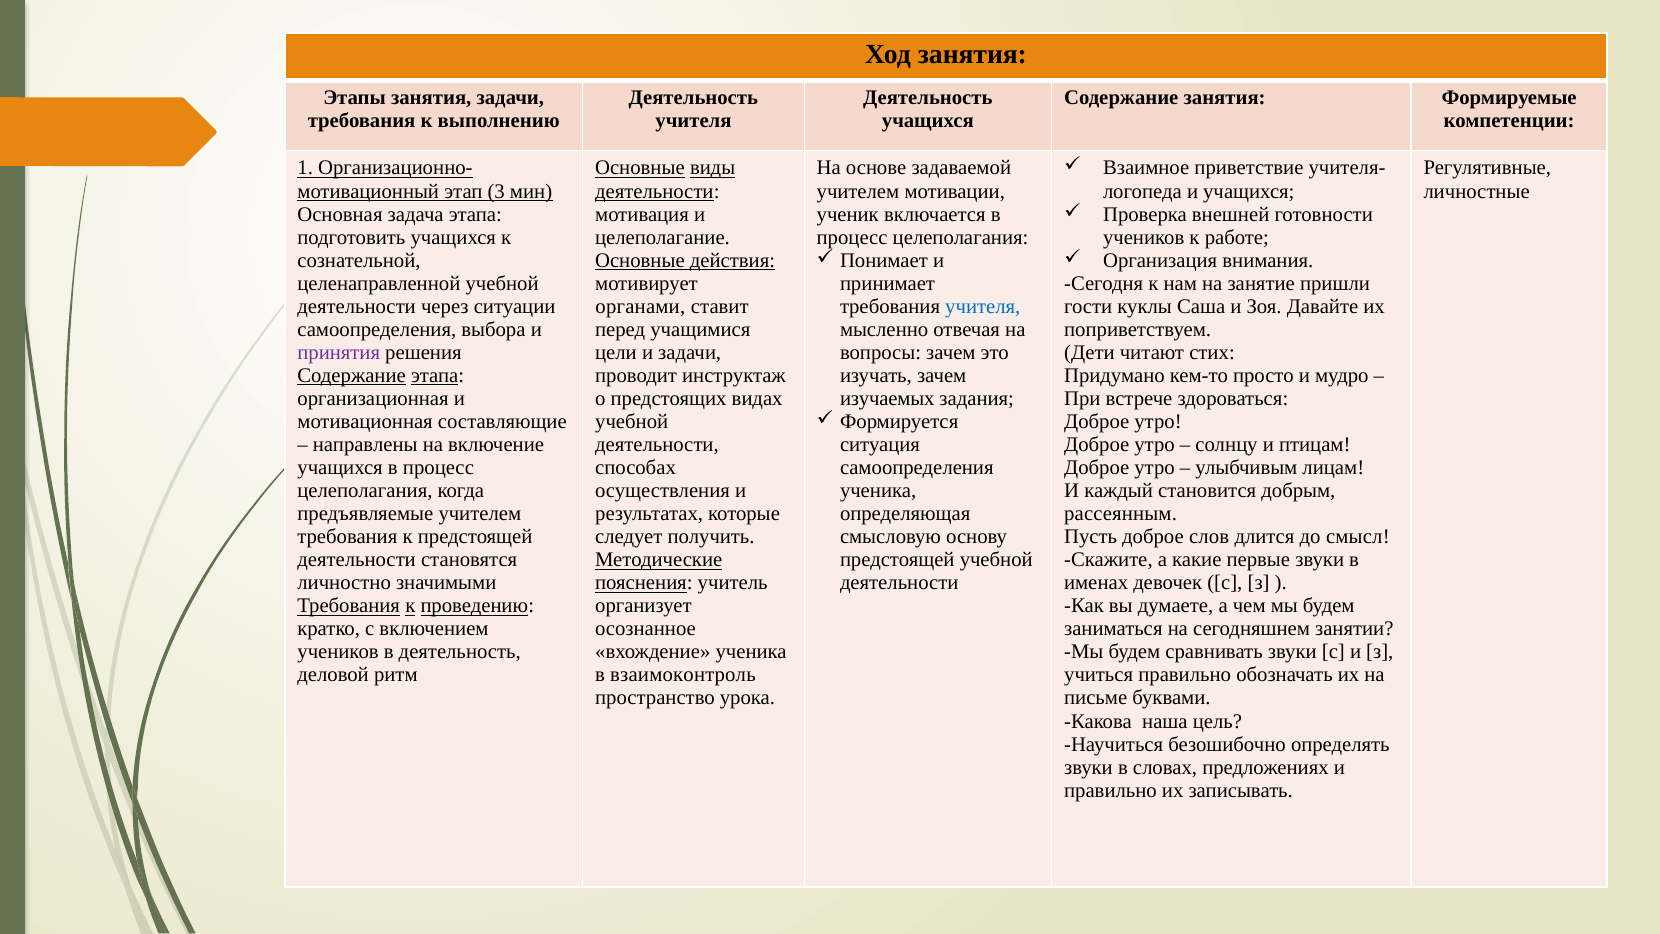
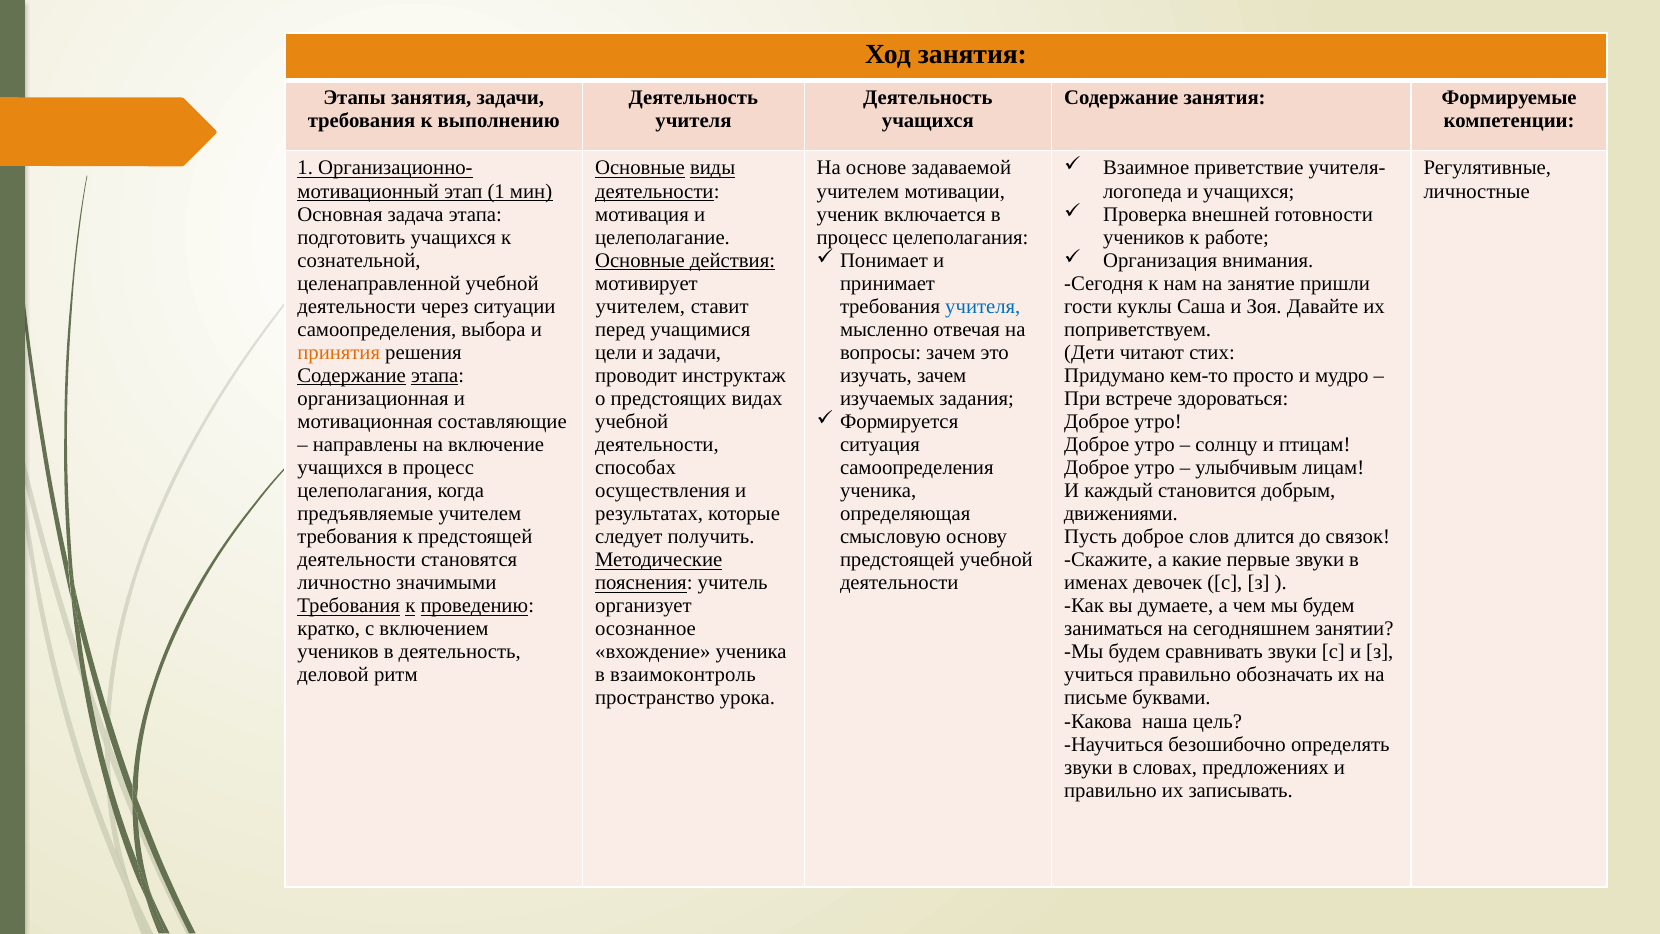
этап 3: 3 -> 1 (496, 191)
органами: органами -> учителем (640, 306)
принятия colour: purple -> orange (339, 352)
рассеянным: рассеянным -> движениями (1121, 514)
смысл: смысл -> связок (1358, 537)
